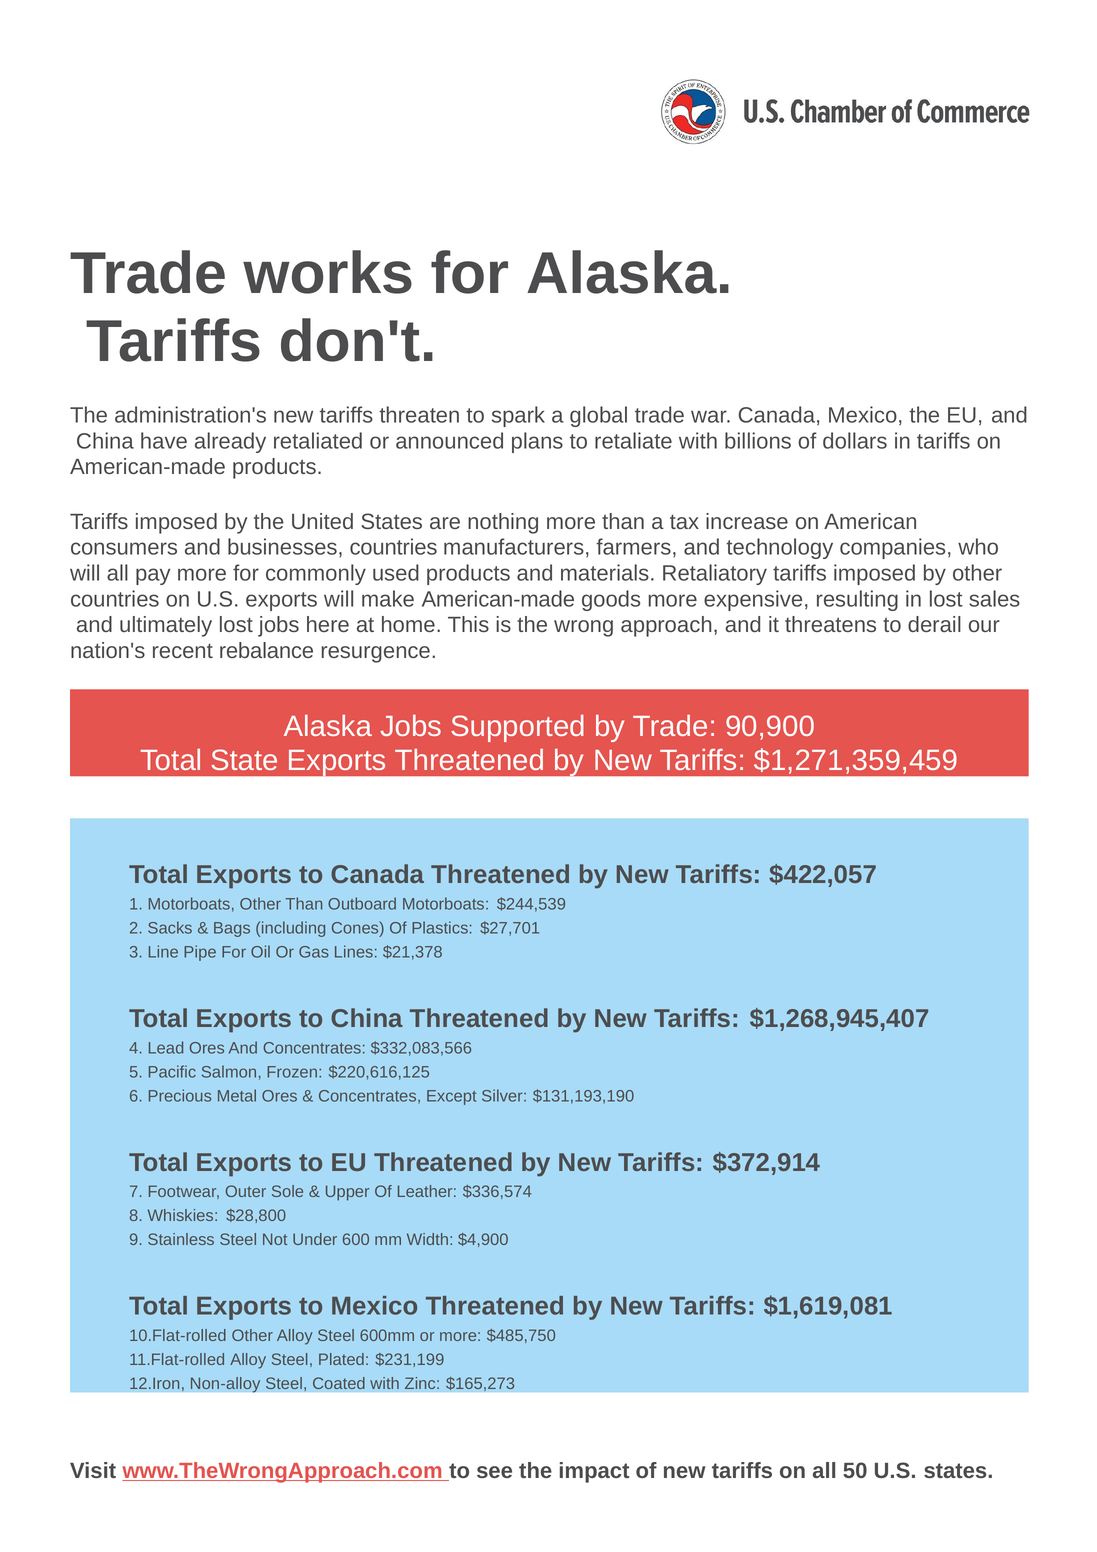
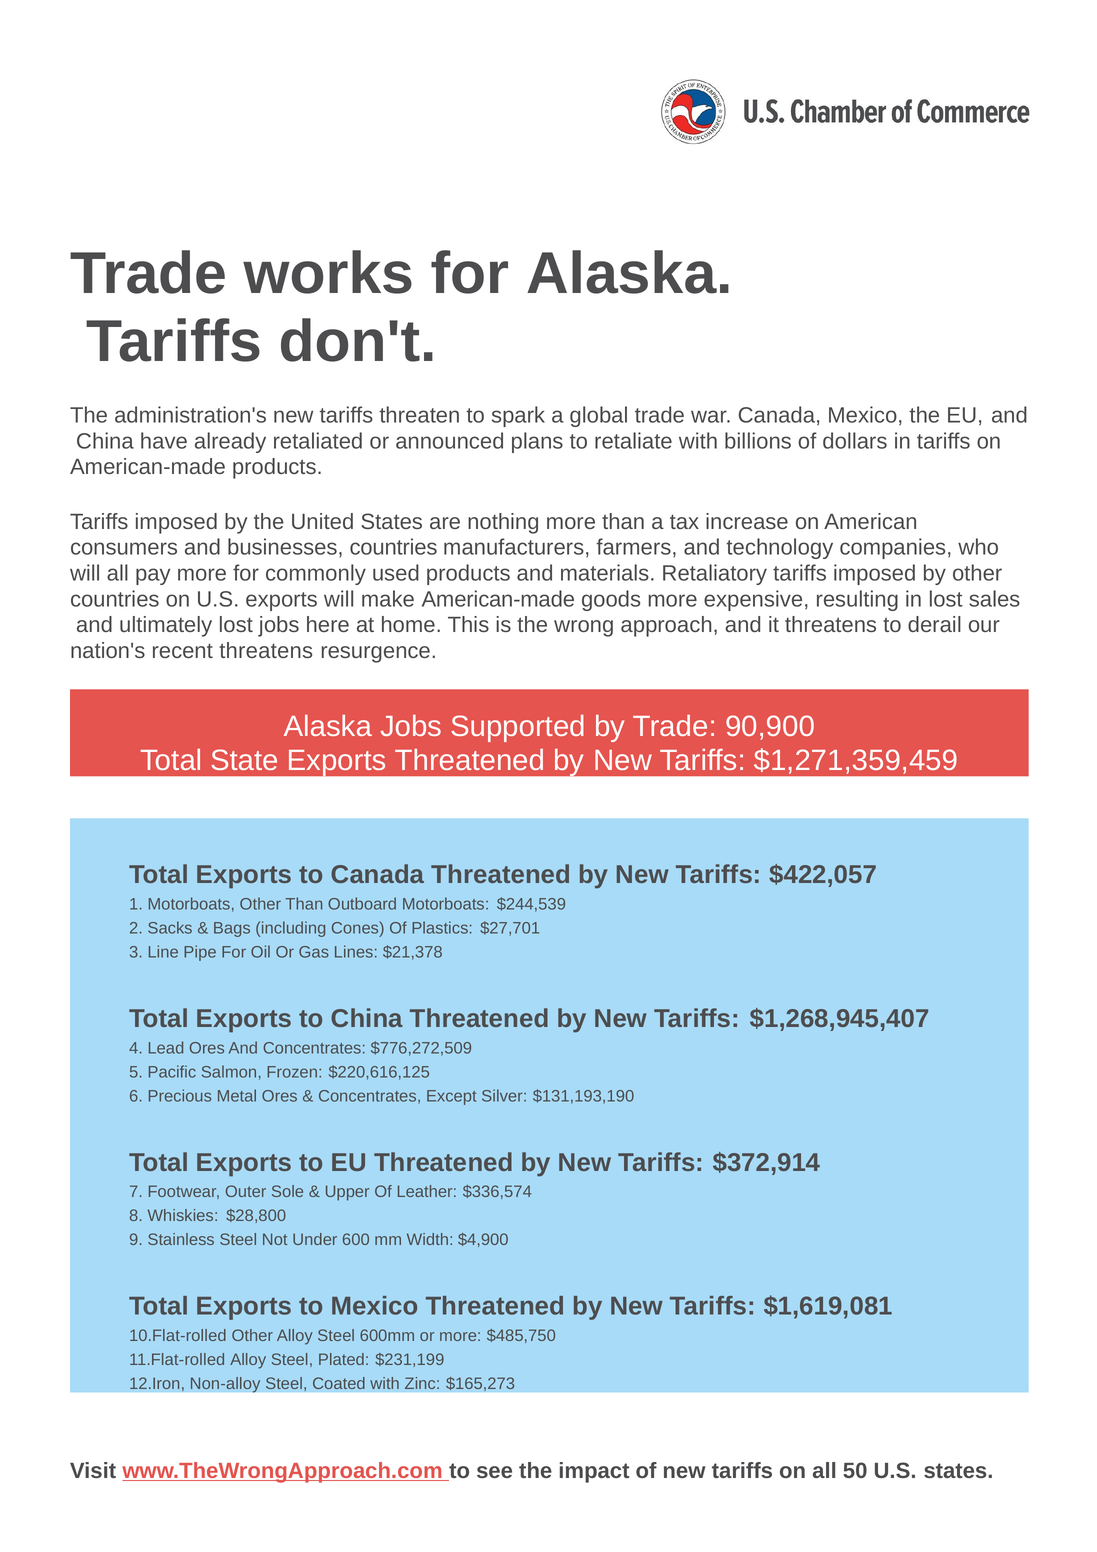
recent rebalance: rebalance -> threatens (266, 651)
$332,083,566: $332,083,566 -> $776,272,509 (421, 1048)
